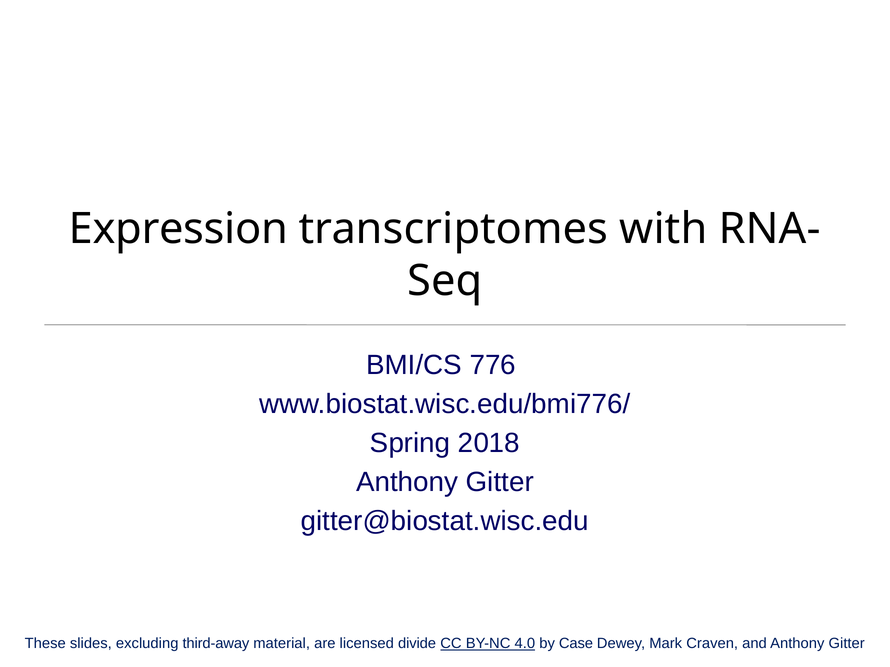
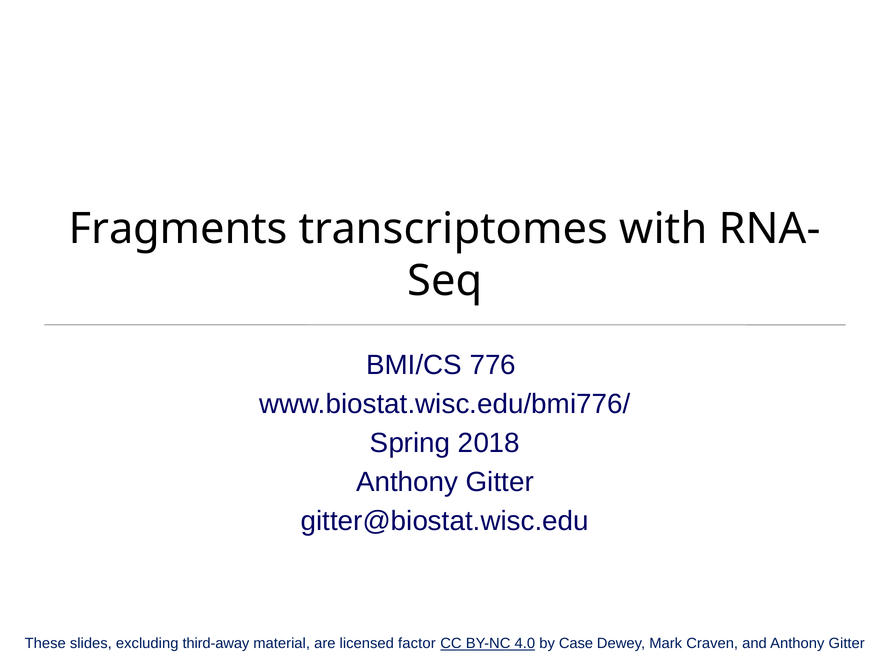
Expression: Expression -> Fragments (178, 229)
divide: divide -> factor (417, 644)
